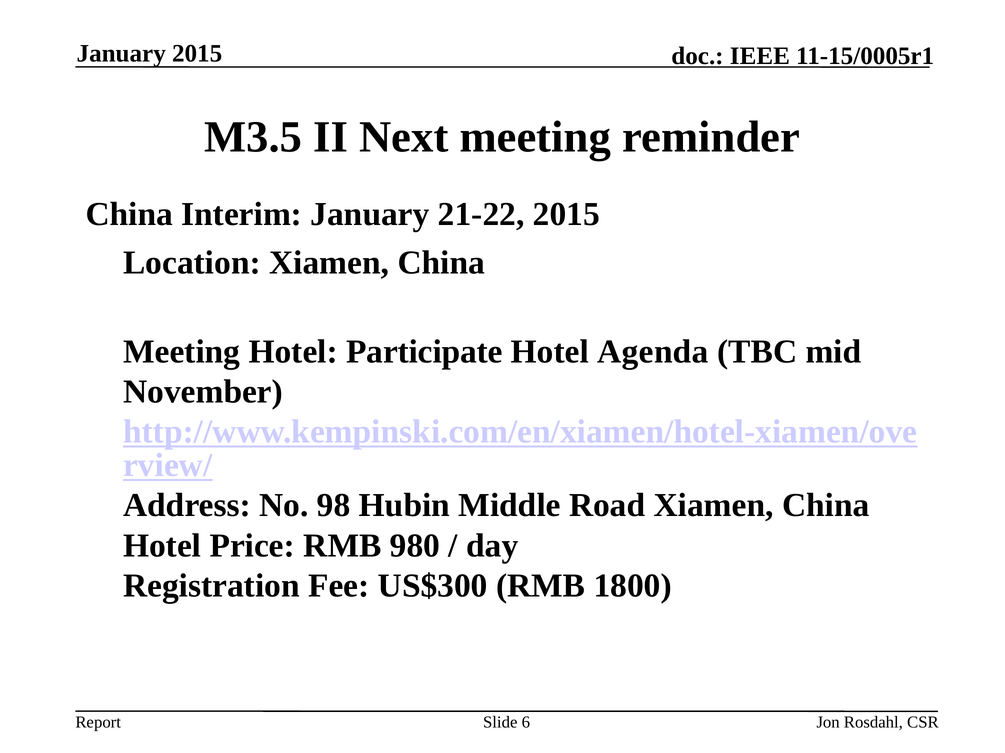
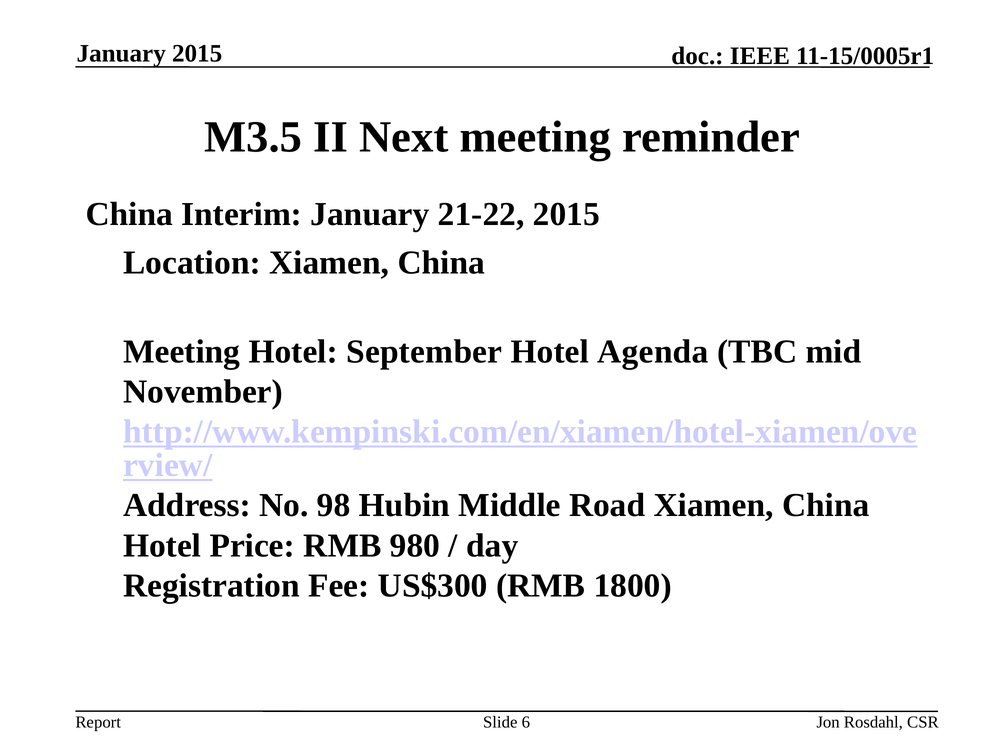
Participate: Participate -> September (424, 352)
